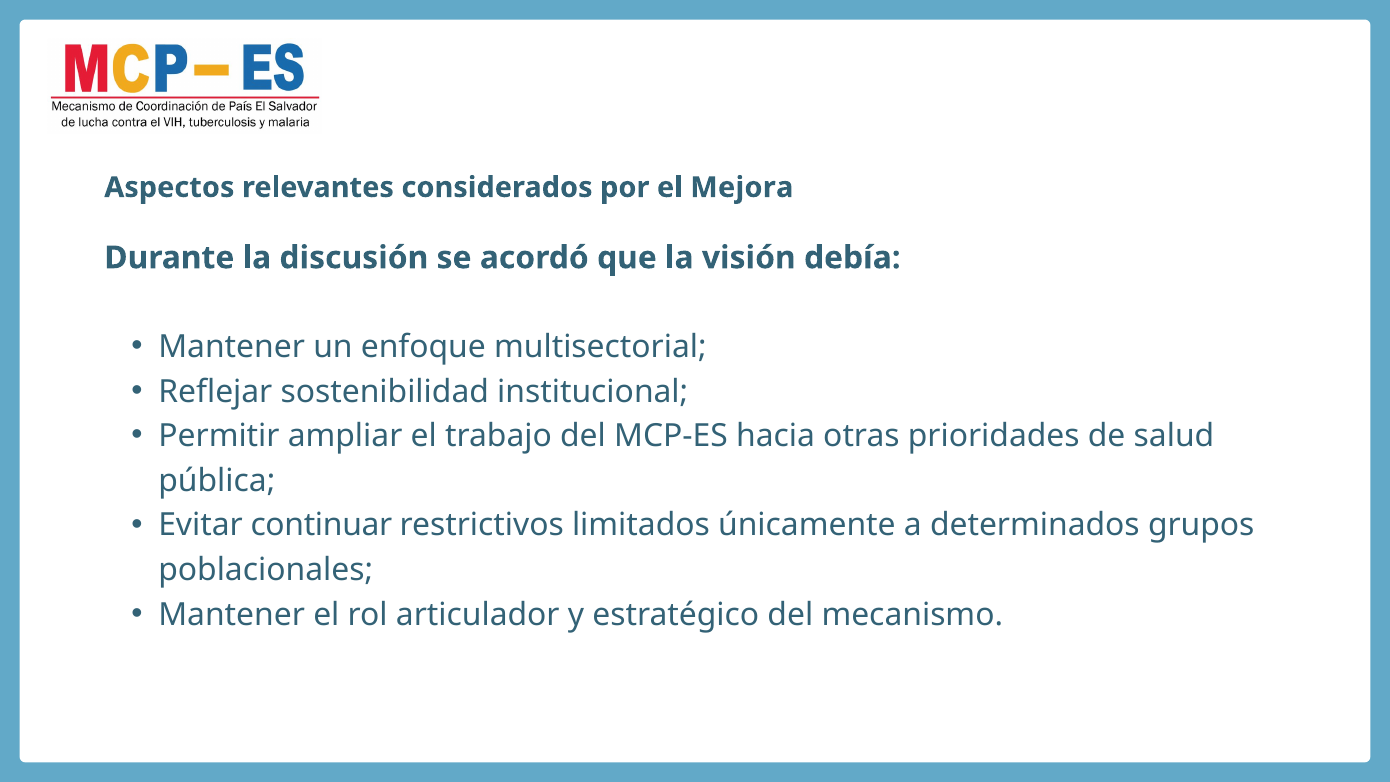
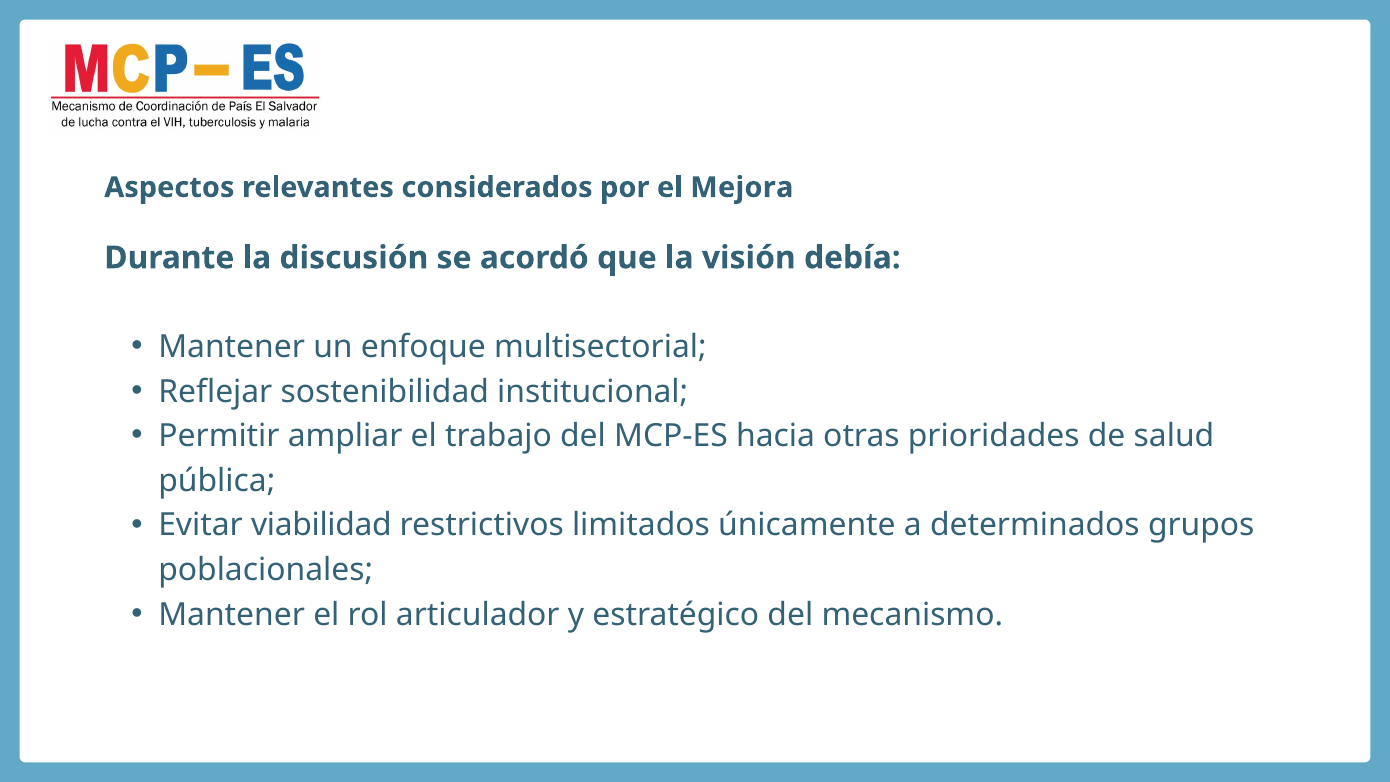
continuar: continuar -> viabilidad (321, 525)
